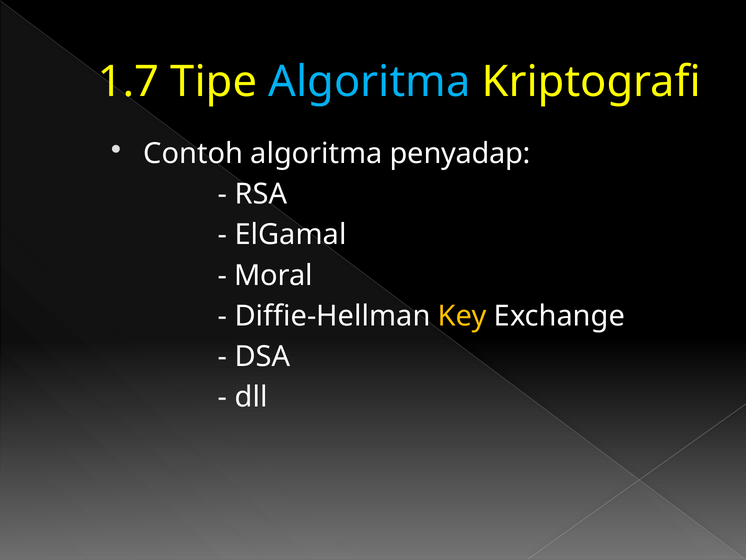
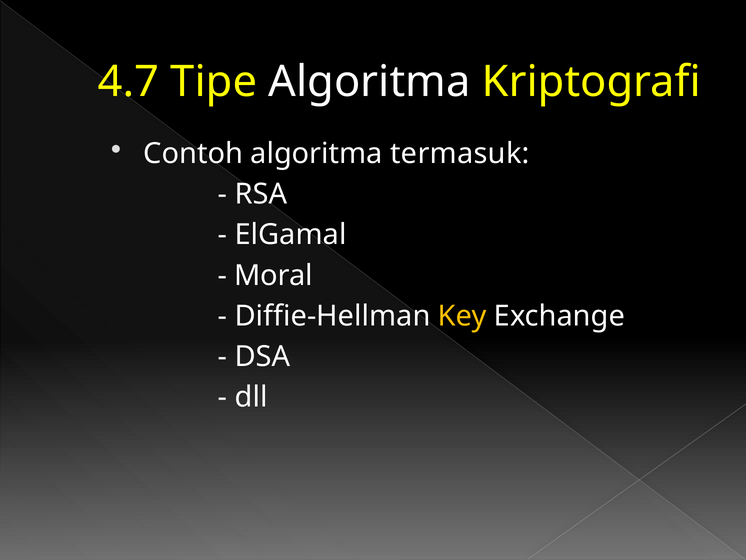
1.7: 1.7 -> 4.7 (128, 82)
Algoritma colour: light blue -> white (369, 82)
penyadap: penyadap -> termasuk (460, 154)
